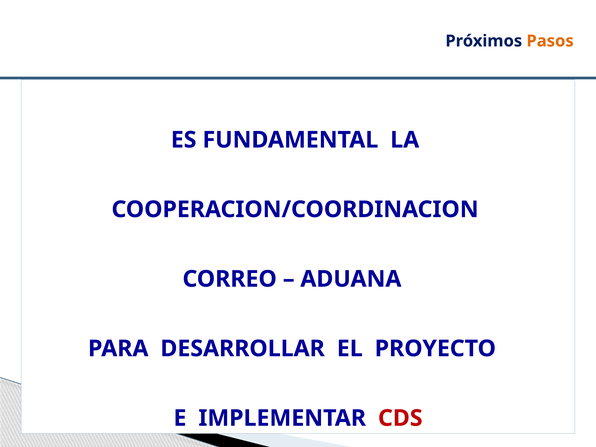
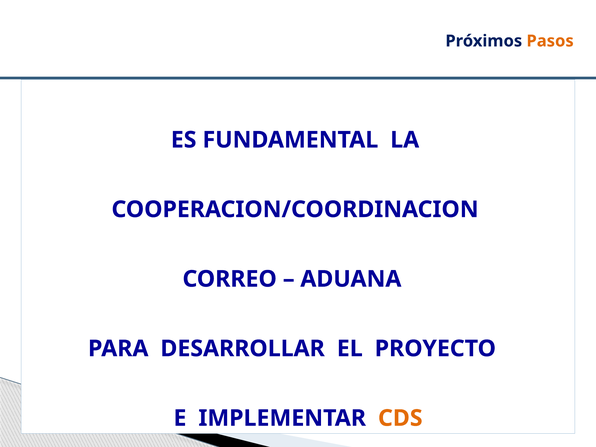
CDS colour: red -> orange (400, 418)
